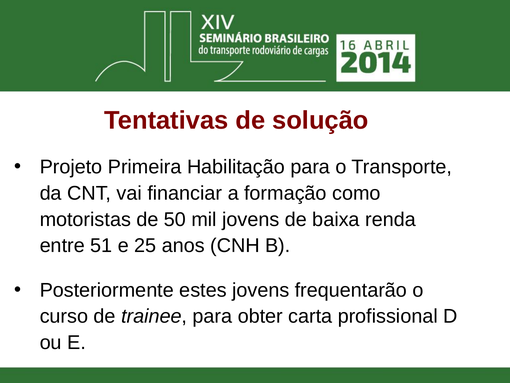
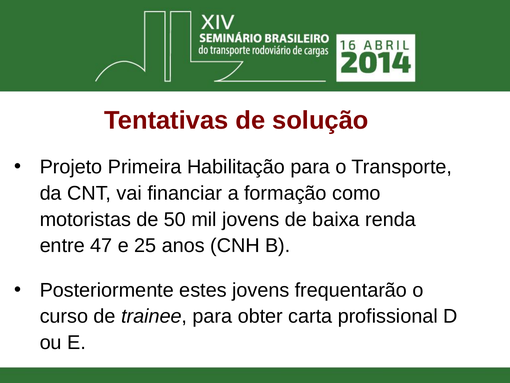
51: 51 -> 47 (101, 245)
